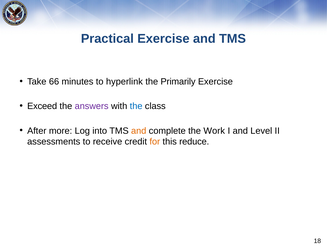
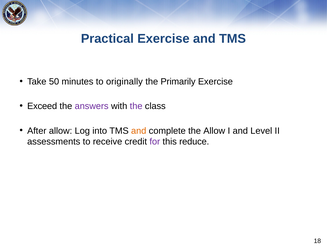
66: 66 -> 50 (54, 81)
hyperlink: hyperlink -> originally (124, 81)
the colour: blue -> purple (136, 106)
After more: more -> allow (61, 130)
the Work: Work -> Allow (214, 130)
for colour: orange -> purple (155, 141)
